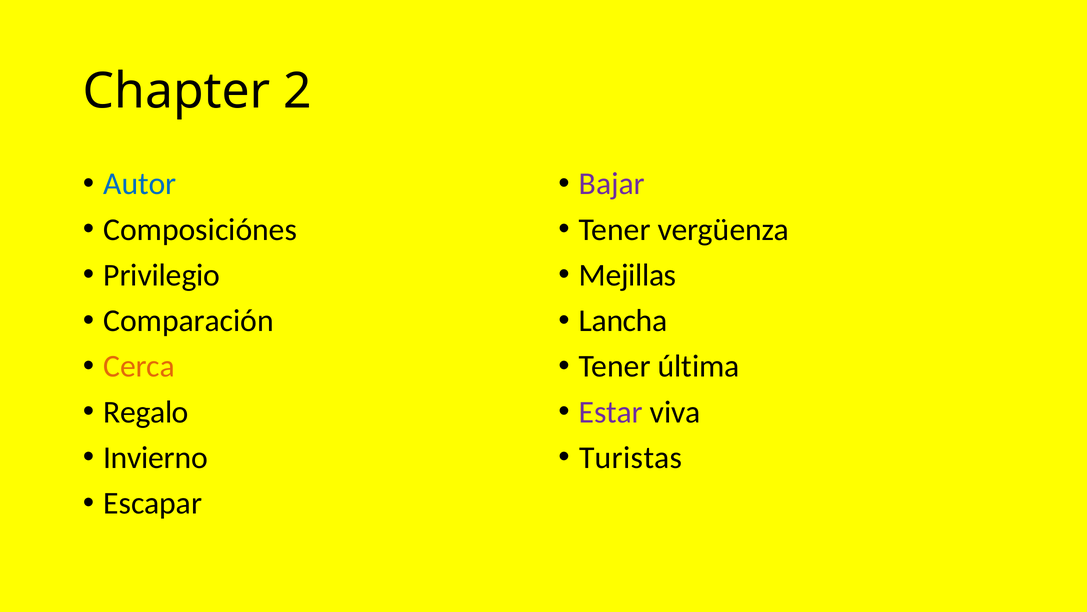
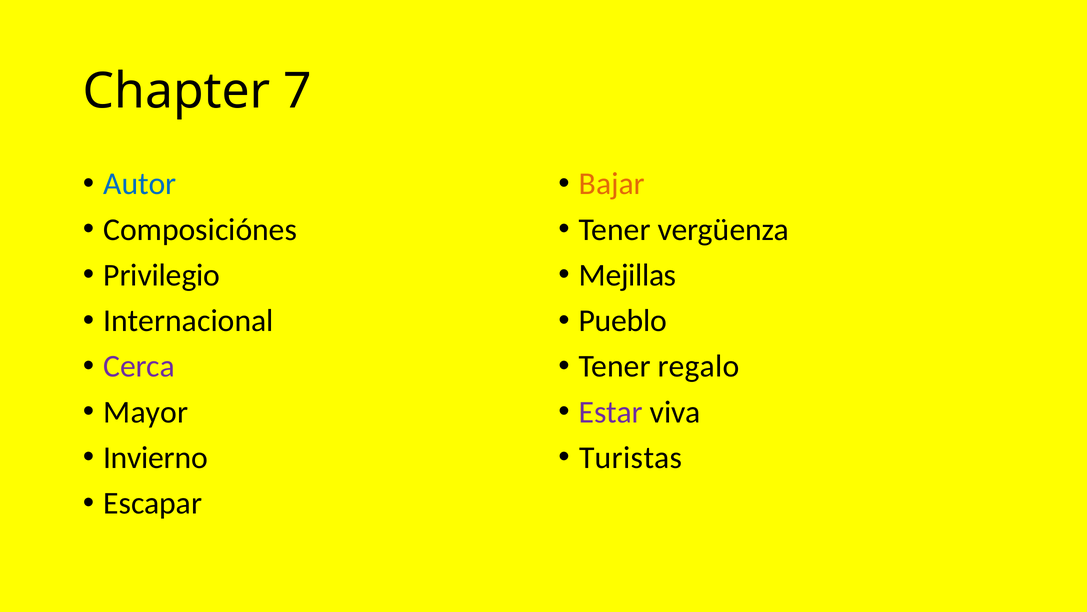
2: 2 -> 7 (297, 91)
Bajar colour: purple -> orange (612, 184)
Comparación: Comparación -> Internacional (188, 321)
Lancha: Lancha -> Pueblo (623, 321)
Cerca colour: orange -> purple (139, 366)
última: última -> regalo (699, 366)
Regalo: Regalo -> Mayor (146, 412)
